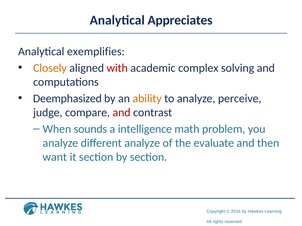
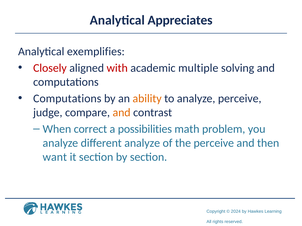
Closely colour: orange -> red (50, 68)
complex: complex -> multiple (198, 68)
Deemphasized: Deemphasized -> Computations (67, 99)
and colour: red -> orange (122, 113)
sounds: sounds -> correct (90, 129)
intelligence: intelligence -> possibilities (145, 129)
the evaluate: evaluate -> perceive (214, 143)
